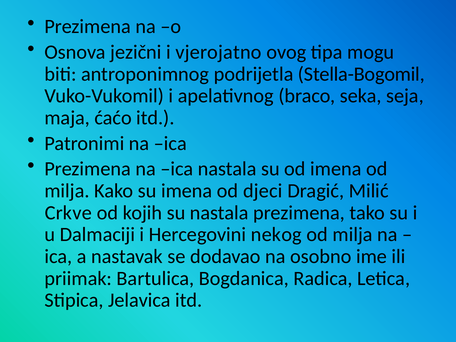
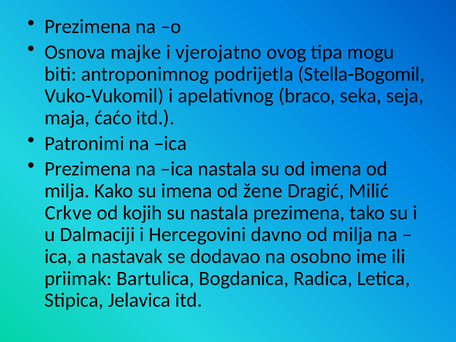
jezični: jezični -> majke (136, 52)
djeci: djeci -> žene (263, 191)
nekog: nekog -> davno (276, 235)
